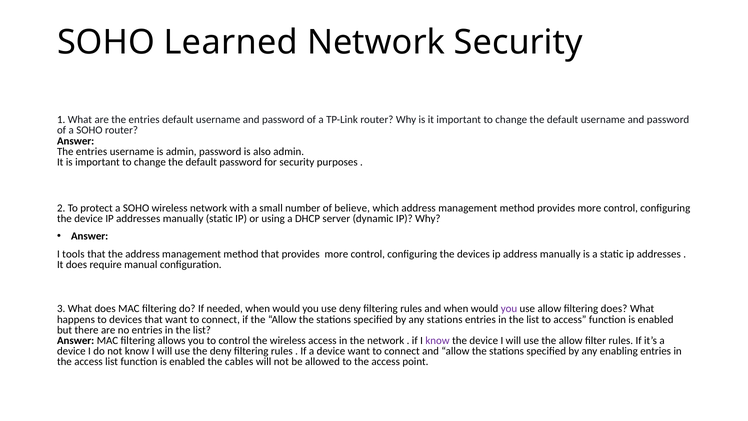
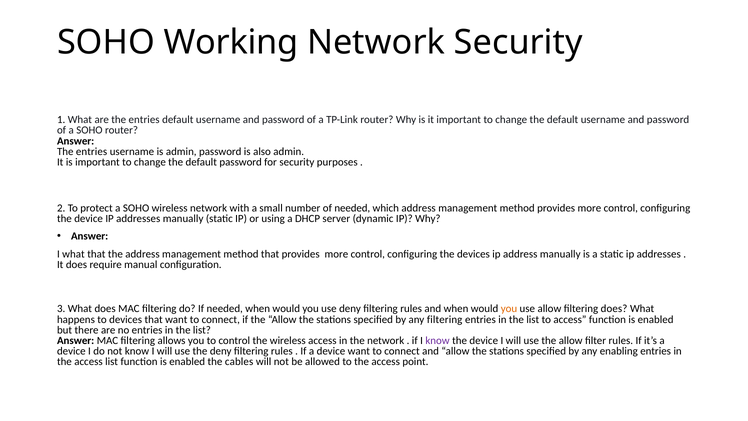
Learned: Learned -> Working (231, 42)
of believe: believe -> needed (352, 208)
I tools: tools -> what (73, 254)
you colour: purple -> orange (509, 309)
any stations: stations -> filtering (445, 319)
